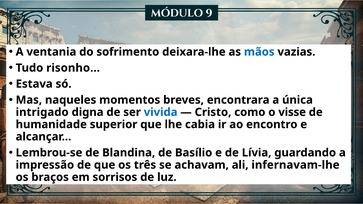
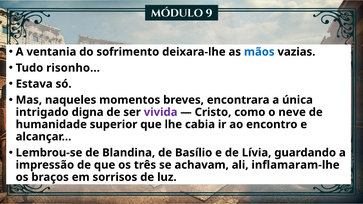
vivida colour: blue -> purple (161, 112)
visse: visse -> neve (292, 112)
infernavam-lhe: infernavam-lhe -> inflamaram-lhe (295, 165)
